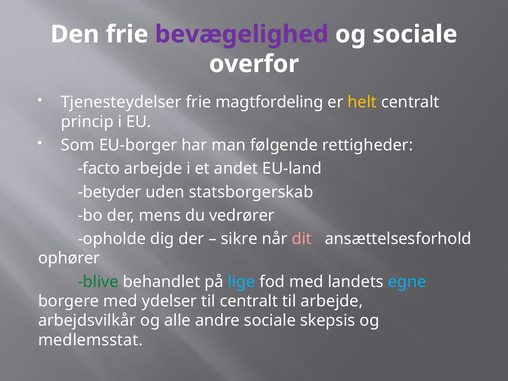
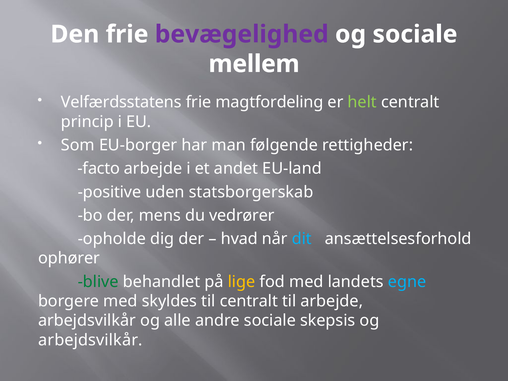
overfor: overfor -> mellem (254, 64)
Tjenesteydelser: Tjenesteydelser -> Velfærdsstatens (121, 102)
helt colour: yellow -> light green (362, 102)
betyder: betyder -> positive (110, 192)
sikre: sikre -> hvad (239, 239)
dit colour: pink -> light blue (302, 239)
lige colour: light blue -> yellow (242, 282)
ydelser: ydelser -> skyldes (169, 301)
medlemsstat: medlemsstat -> arbejdsvilkår (90, 340)
